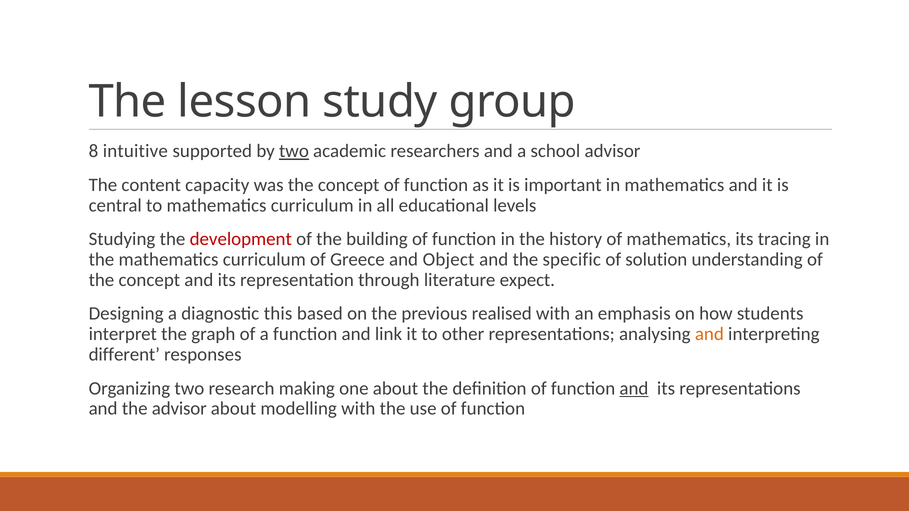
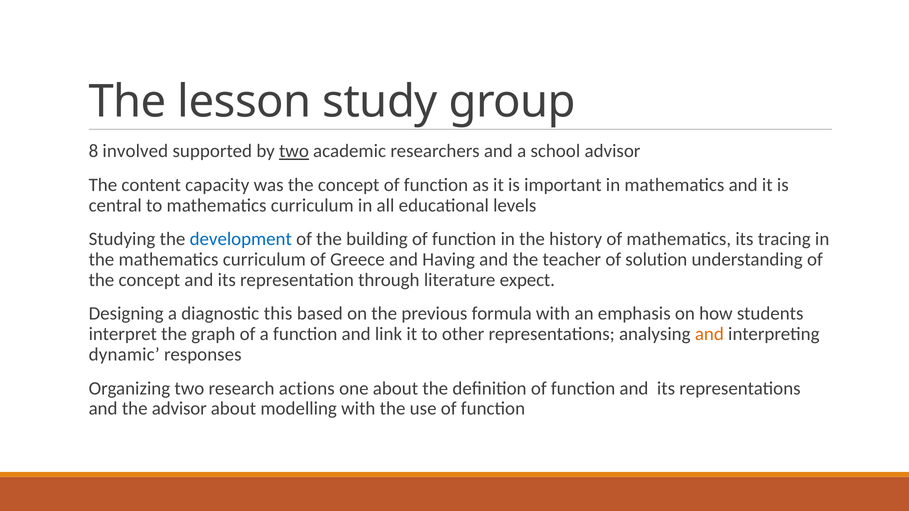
intuitive: intuitive -> involved (135, 151)
development colour: red -> blue (241, 239)
Object: Object -> Having (449, 260)
specific: specific -> teacher (572, 260)
realised: realised -> formula (502, 314)
different: different -> dynamic (124, 355)
making: making -> actions (307, 389)
and underline: present -> none (634, 389)
